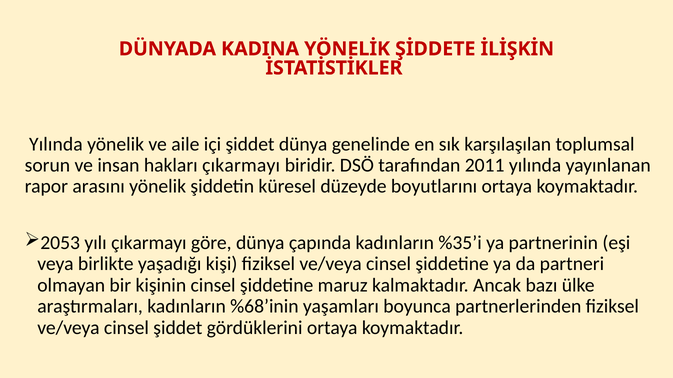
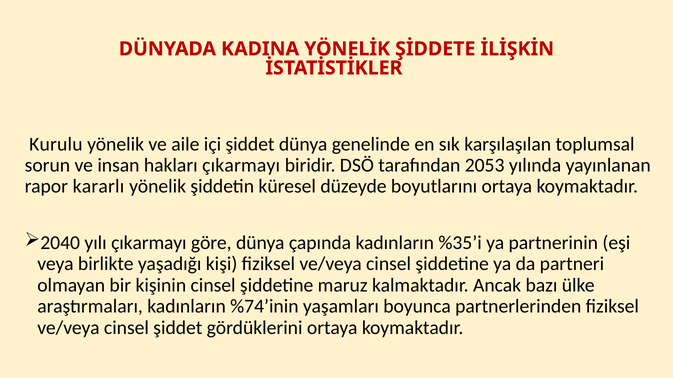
Yılında: Yılında -> Kurulu (56, 144)
2011: 2011 -> 2053 (485, 166)
arasını: arasını -> kararlı (99, 187)
2053: 2053 -> 2040 (60, 243)
%68’inin: %68’inin -> %74’inin (264, 307)
